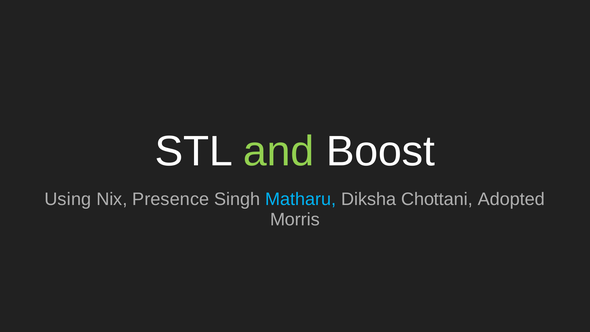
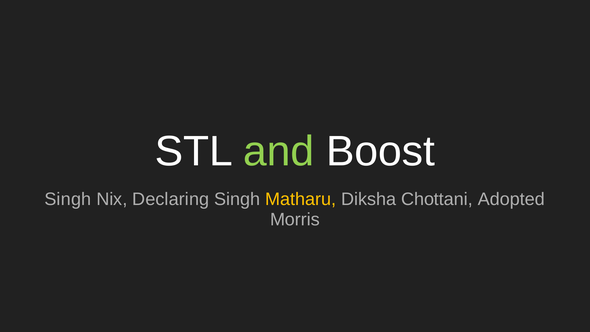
Using: Using -> Singh (68, 199)
Presence: Presence -> Declaring (171, 199)
Matharu colour: light blue -> yellow (301, 199)
